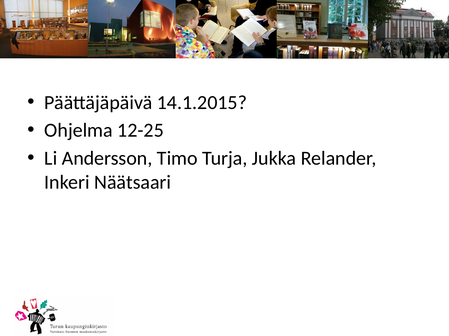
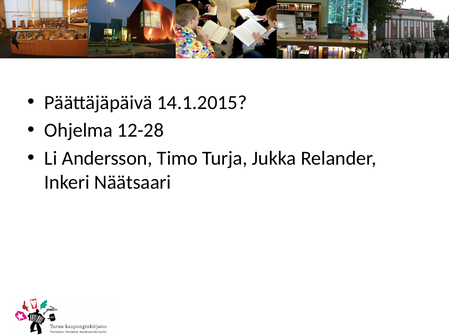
12-25: 12-25 -> 12-28 (141, 131)
